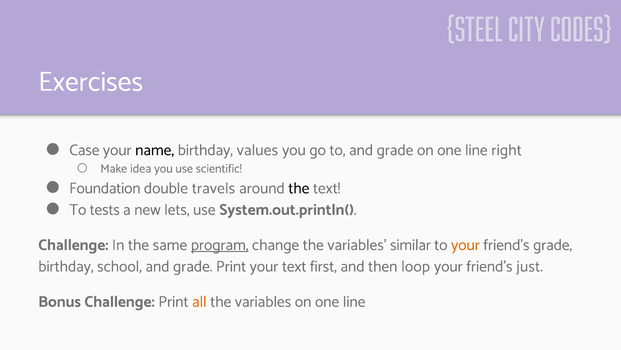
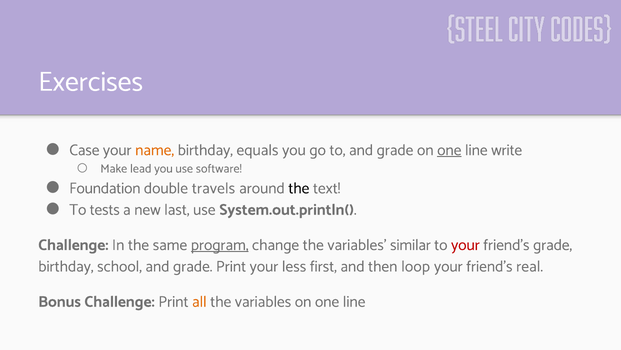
name colour: black -> orange (155, 150)
values: values -> equals (257, 150)
one underline: none -> present (449, 150)
right: right -> write (507, 150)
idea: idea -> lead (141, 168)
scientific: scientific -> software (219, 168)
lets: lets -> last (177, 209)
your colour: orange -> red (465, 244)
your text: text -> less (294, 266)
just: just -> real (530, 266)
